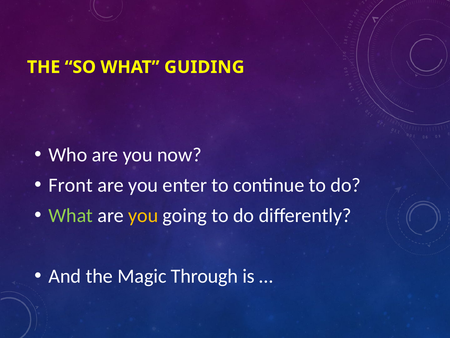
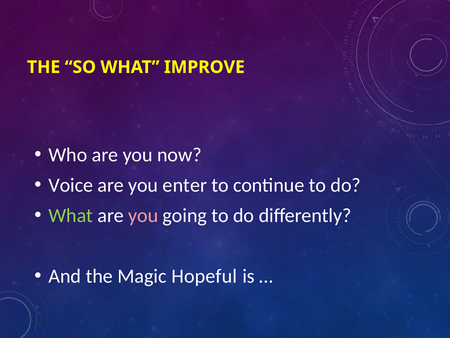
GUIDING: GUIDING -> IMPROVE (204, 67)
Front: Front -> Voice (71, 185)
you colour: yellow -> pink (143, 215)
Through: Through -> Hopeful (204, 276)
